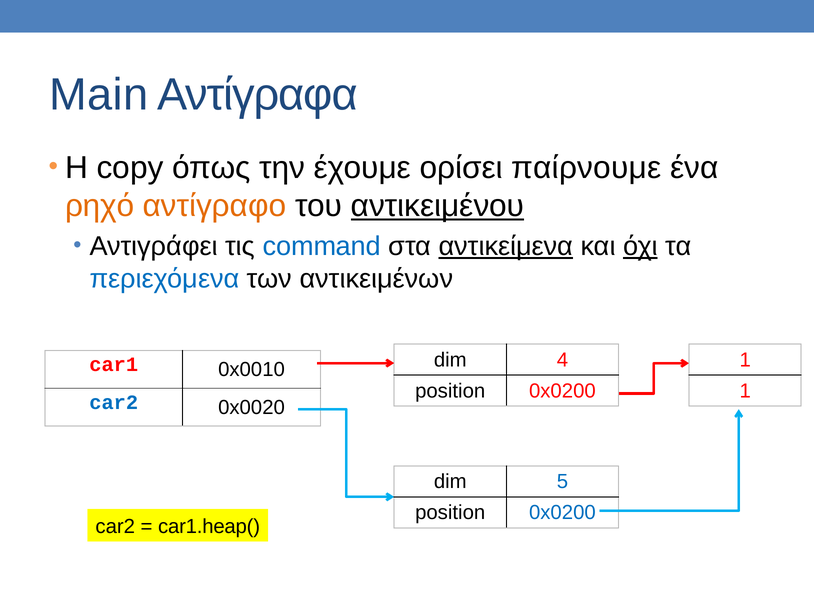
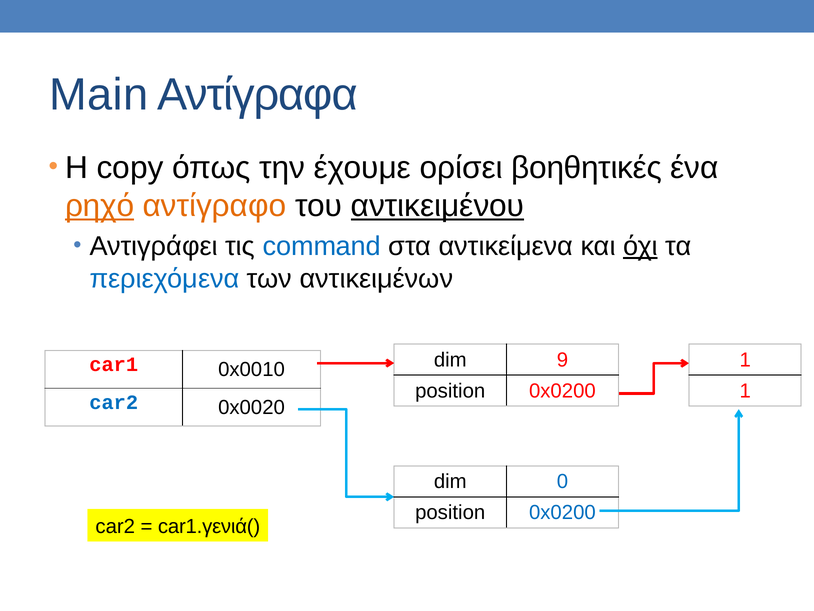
παίρνουμε: παίρνουμε -> βοηθητικές (587, 168)
ρηχό underline: none -> present (100, 206)
αντικείμενα underline: present -> none (506, 246)
4: 4 -> 9 (562, 360)
5: 5 -> 0 (562, 481)
car1.heap(: car1.heap( -> car1.γενιά( (209, 526)
